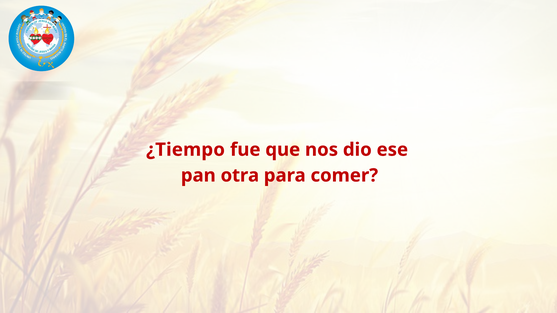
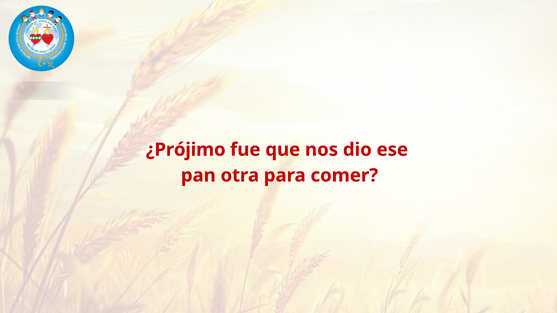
¿Tiempo: ¿Tiempo -> ¿Prójimo (186, 150)
